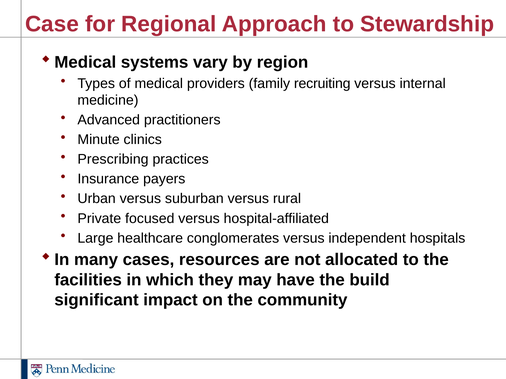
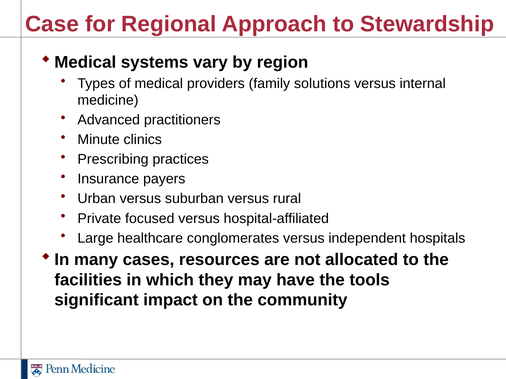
recruiting: recruiting -> solutions (322, 84)
build: build -> tools (370, 280)
